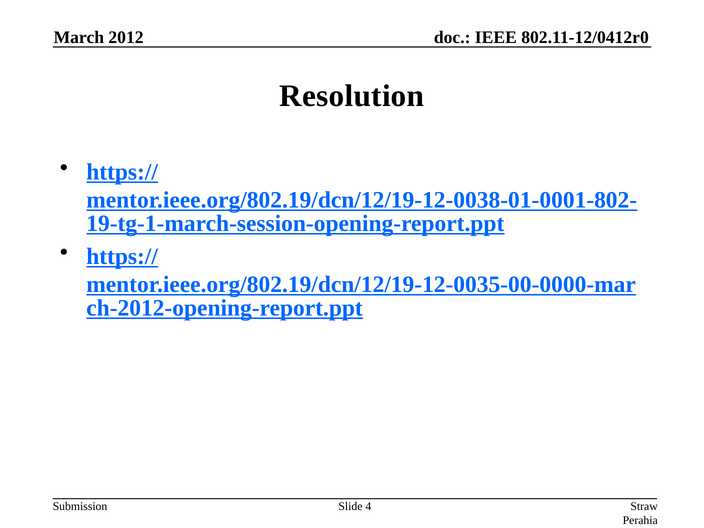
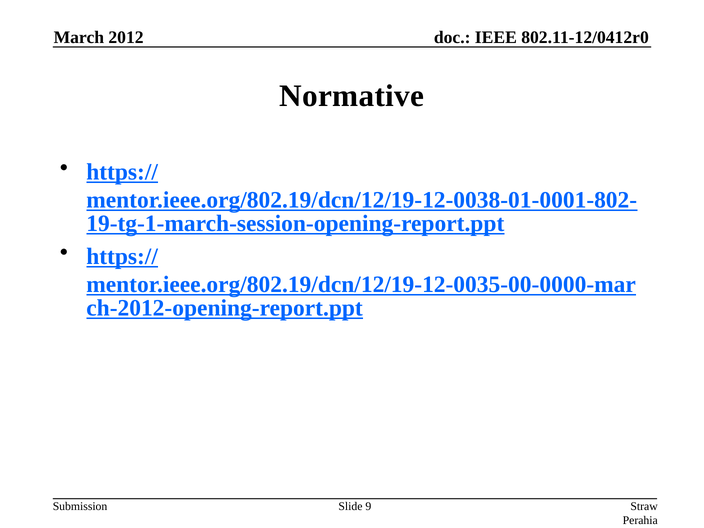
Resolution: Resolution -> Normative (352, 96)
4: 4 -> 9 (368, 506)
